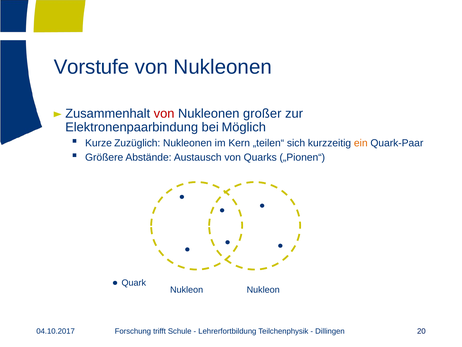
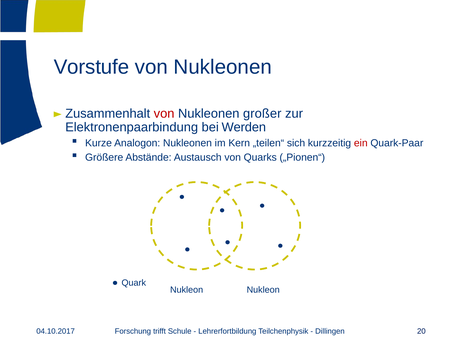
Möglich: Möglich -> Werden (244, 127)
Zuzüglich: Zuzüglich -> Analogon (137, 143)
ein colour: orange -> red (361, 143)
